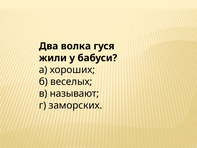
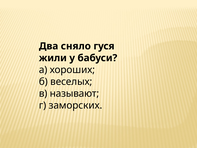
волка: волка -> сняло (76, 46)
